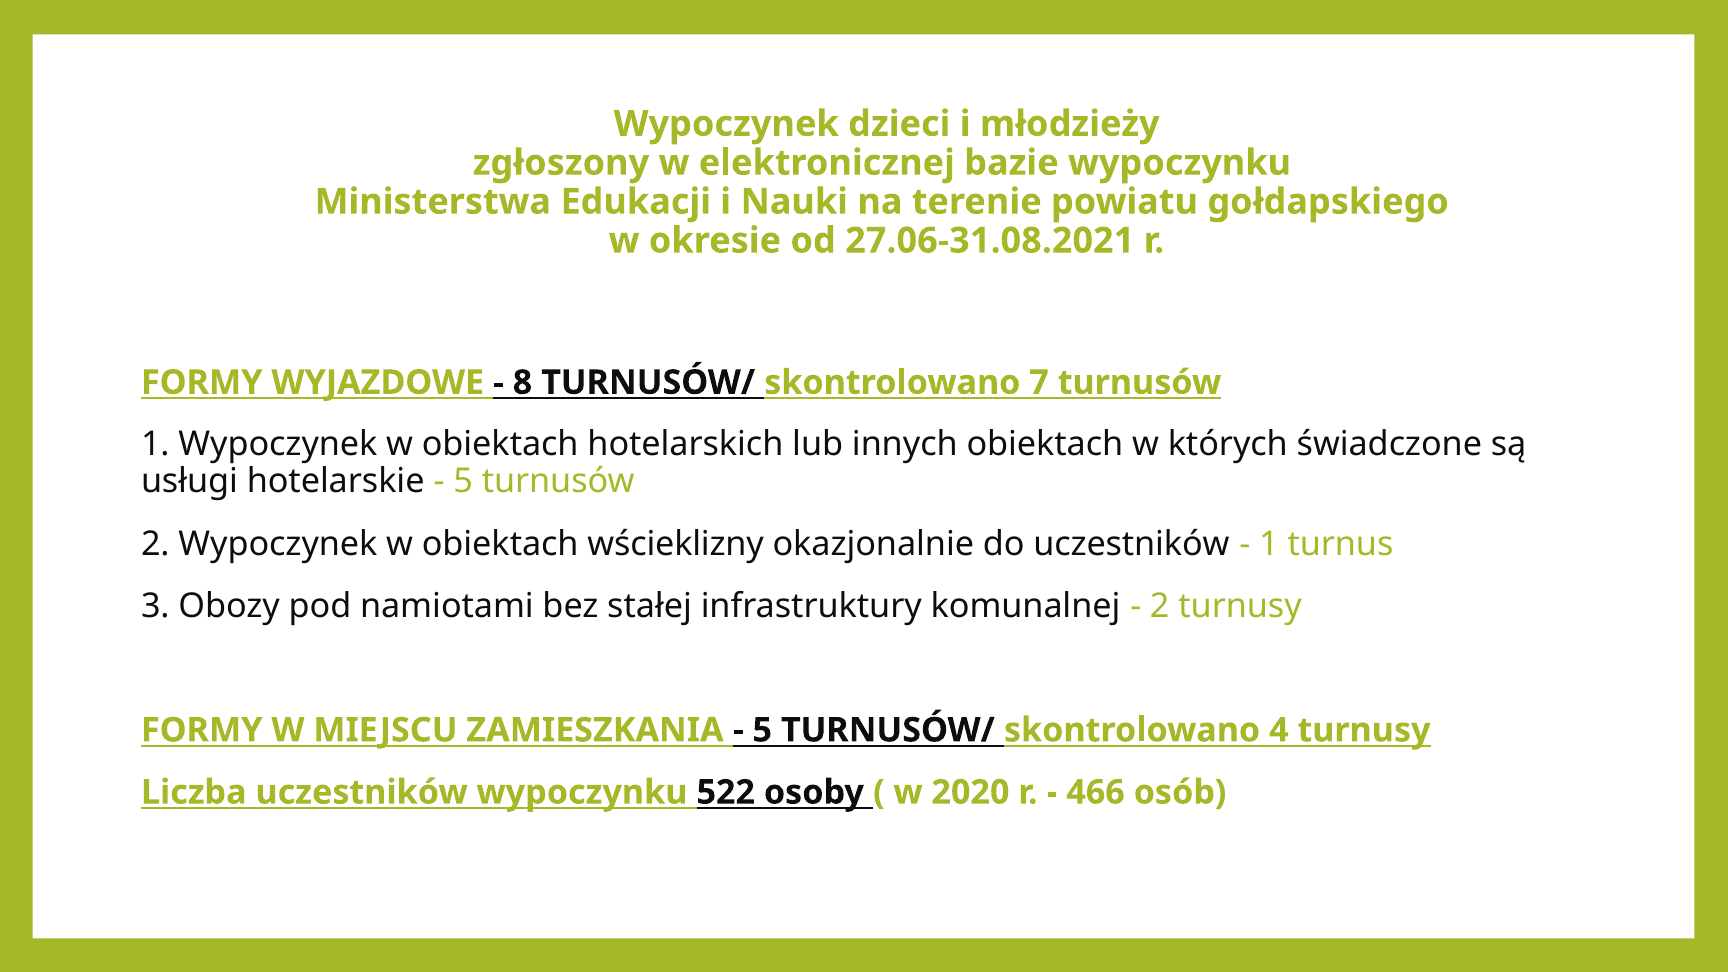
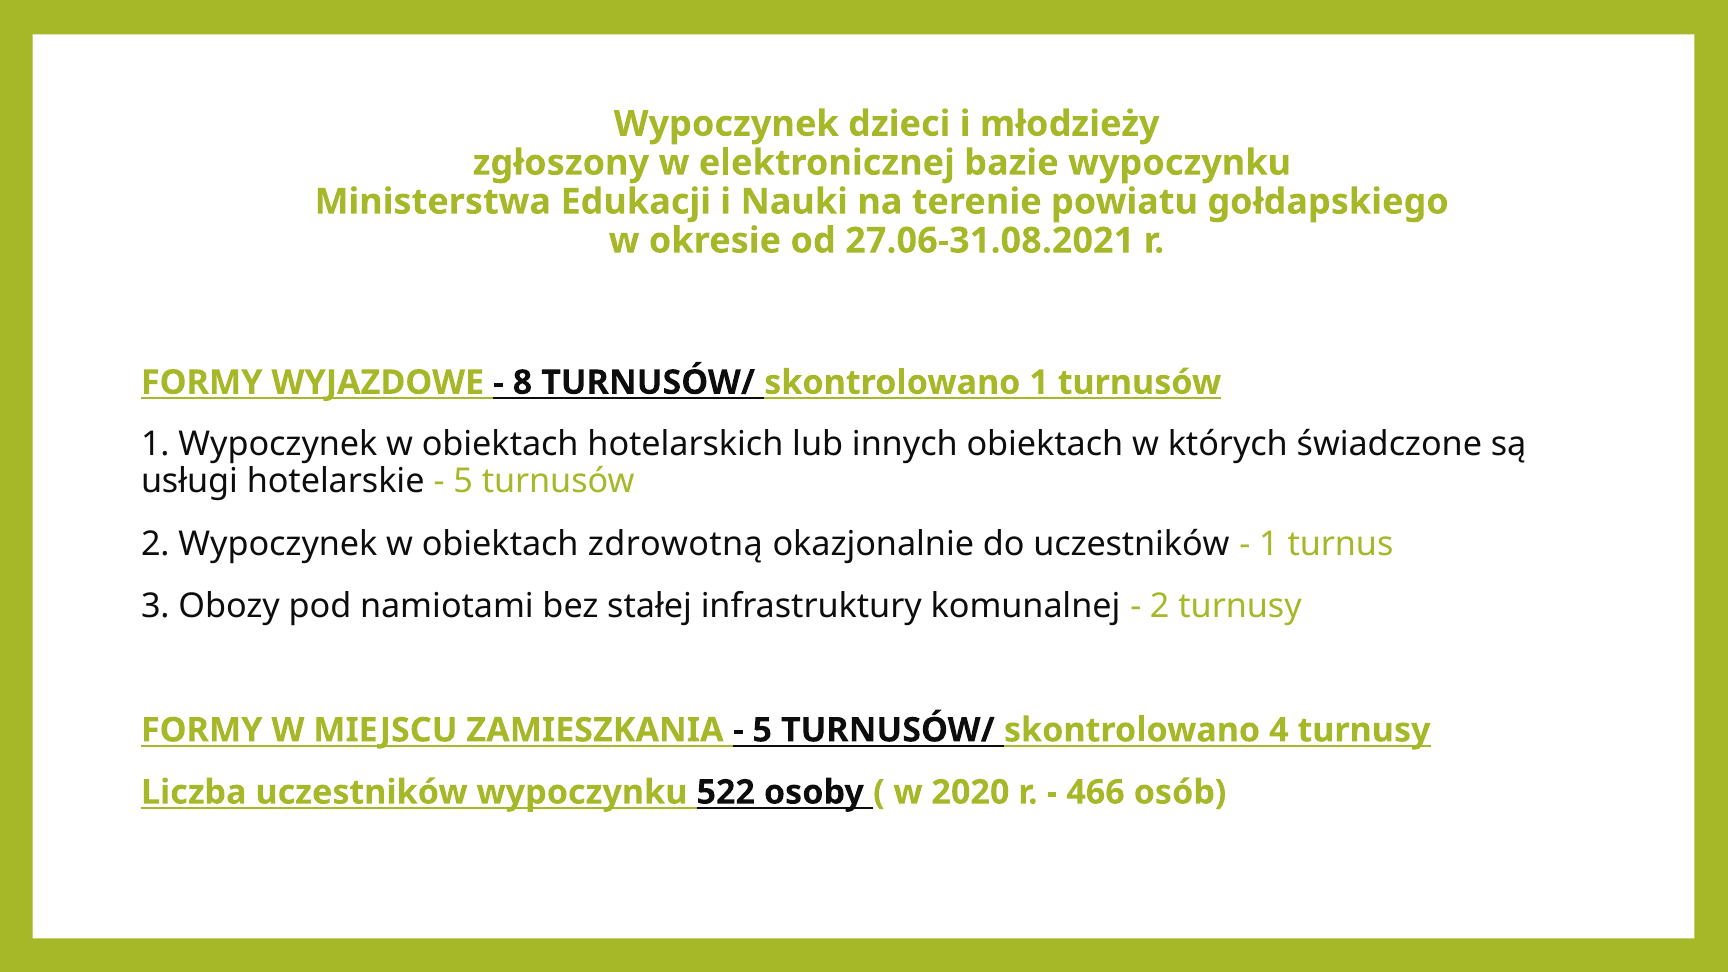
skontrolowano 7: 7 -> 1 (1039, 383)
wścieklizny: wścieklizny -> zdrowotną (675, 544)
